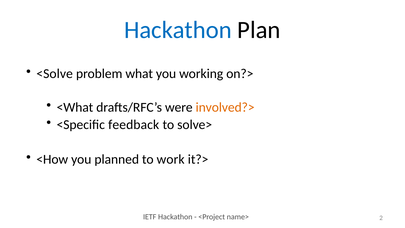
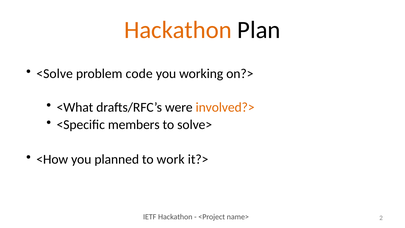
Hackathon colour: blue -> orange (178, 30)
what: what -> code (139, 74)
feedback: feedback -> members (134, 125)
